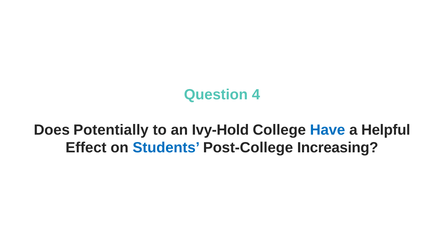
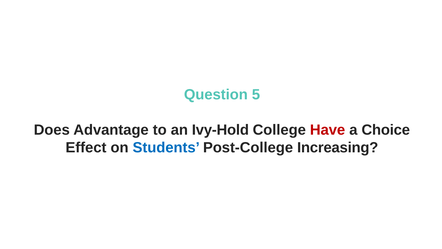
4: 4 -> 5 (256, 94)
Potentially: Potentially -> Advantage (111, 130)
Have colour: blue -> red (328, 130)
Helpful: Helpful -> Choice (386, 130)
